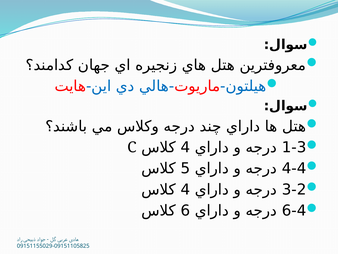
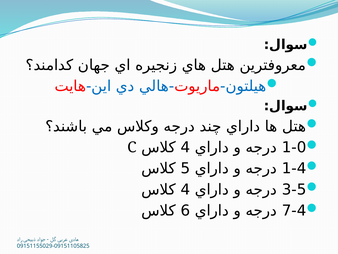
1-3: 1-3 -> 1-0 (294, 147)
4-4: 4-4 -> 1-4 (294, 168)
3-2: 3-2 -> 3-5 (294, 189)
6-4: 6-4 -> 7-4 (294, 210)
